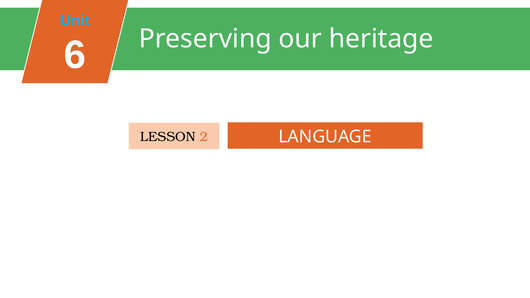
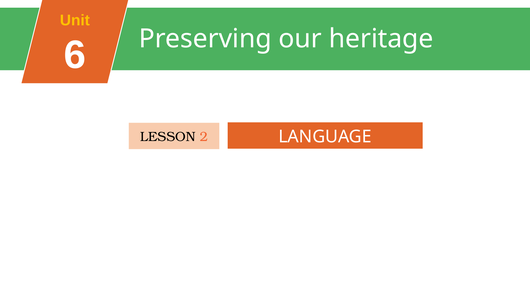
Unit colour: light blue -> yellow (75, 20)
